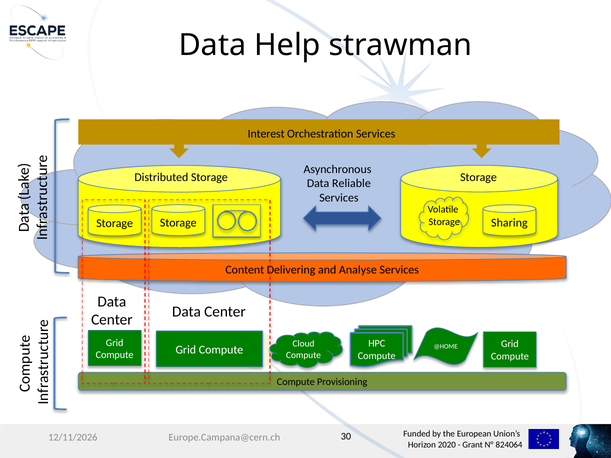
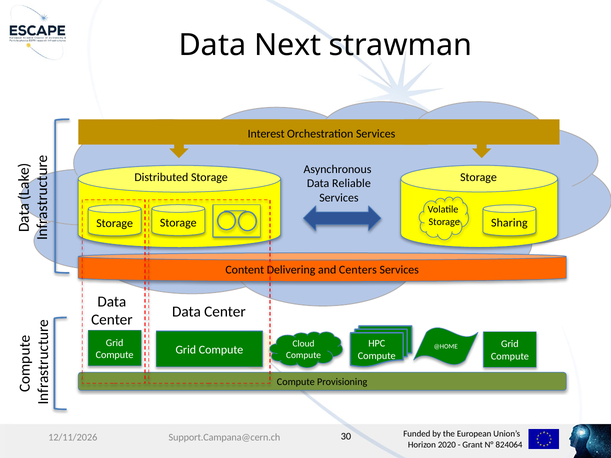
Help: Help -> Next (288, 45)
Analyse: Analyse -> Centers (358, 270)
Europe.Campana@cern.ch: Europe.Campana@cern.ch -> Support.Campana@cern.ch (224, 438)
